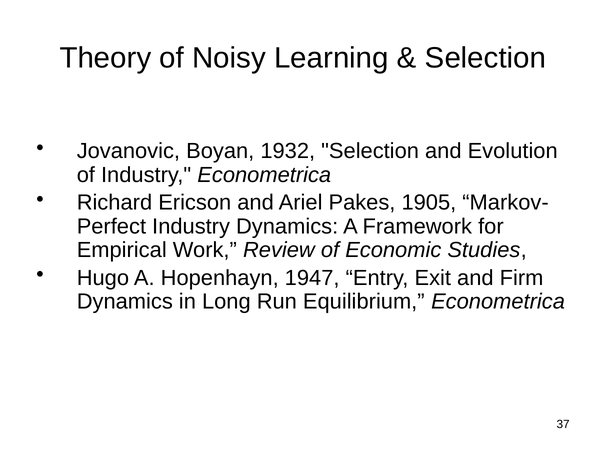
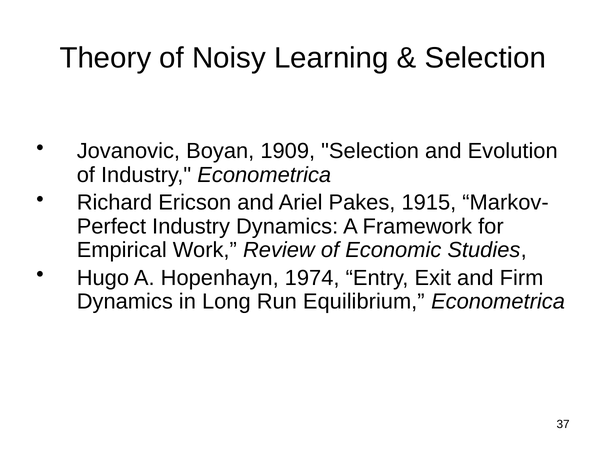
1932: 1932 -> 1909 (288, 151)
1905: 1905 -> 1915 (429, 203)
1947: 1947 -> 1974 (312, 278)
